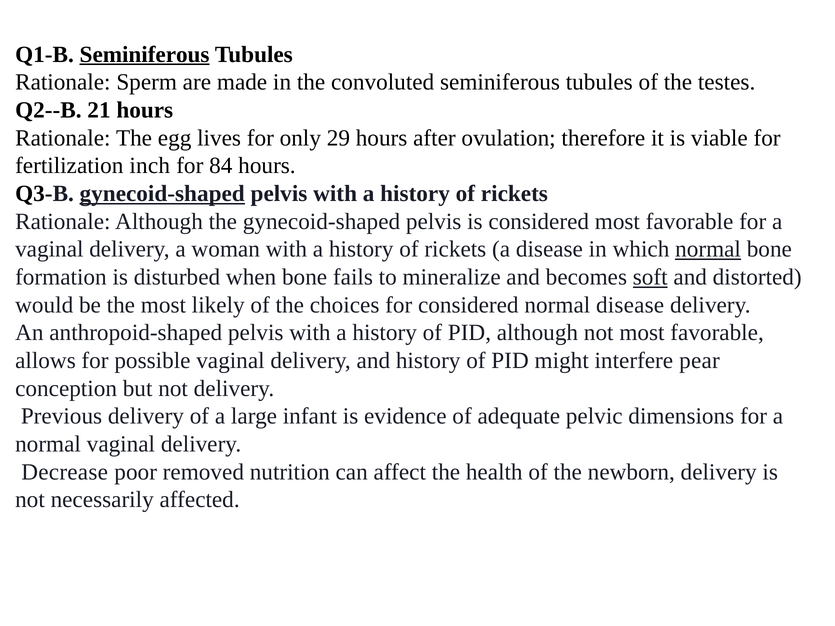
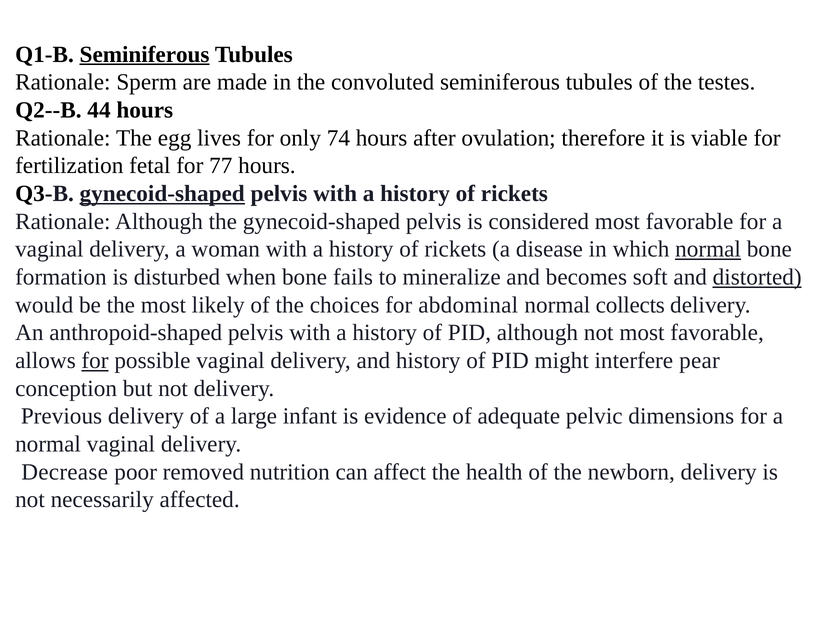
21: 21 -> 44 (99, 110)
29: 29 -> 74 (338, 138)
inch: inch -> fetal (150, 166)
84: 84 -> 77 (221, 166)
soft underline: present -> none (650, 277)
distorted underline: none -> present (757, 277)
for considered: considered -> abdominal (468, 305)
normal disease: disease -> collects (630, 305)
for underline: none -> present (95, 361)
